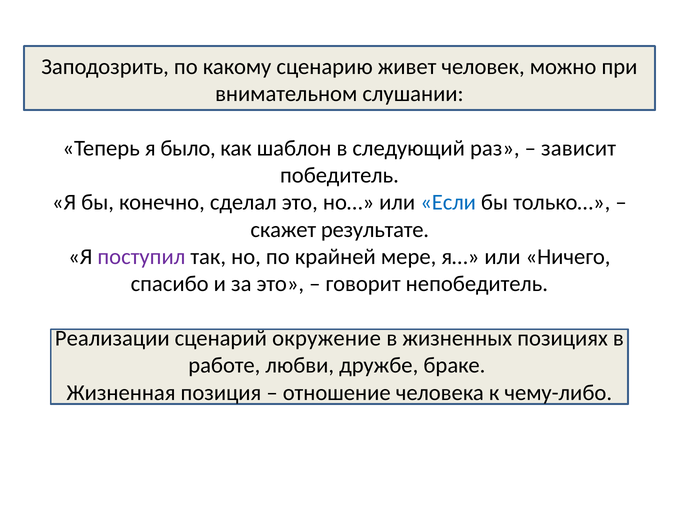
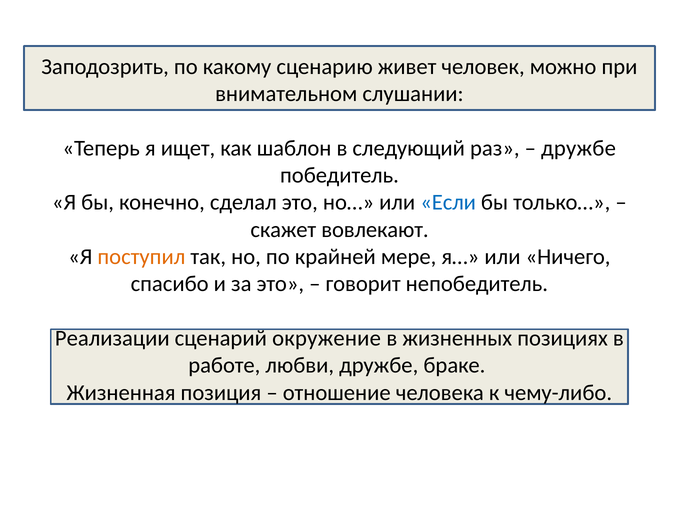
было: было -> ищет (188, 148)
зависит: зависит -> дружбе (579, 148)
результате: результате -> вовлекают (375, 230)
поступил colour: purple -> orange (141, 257)
